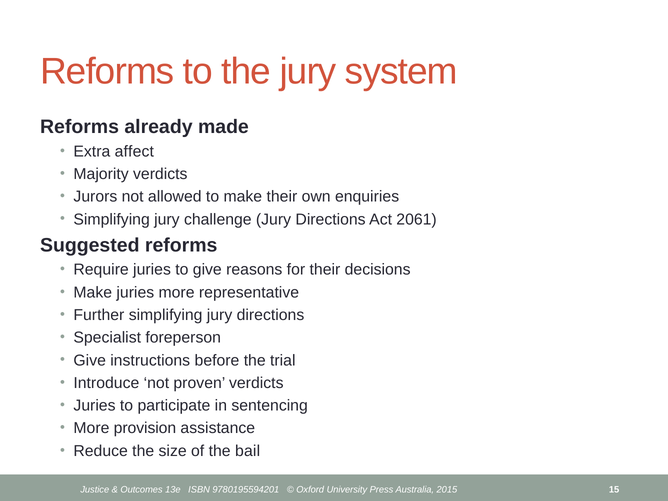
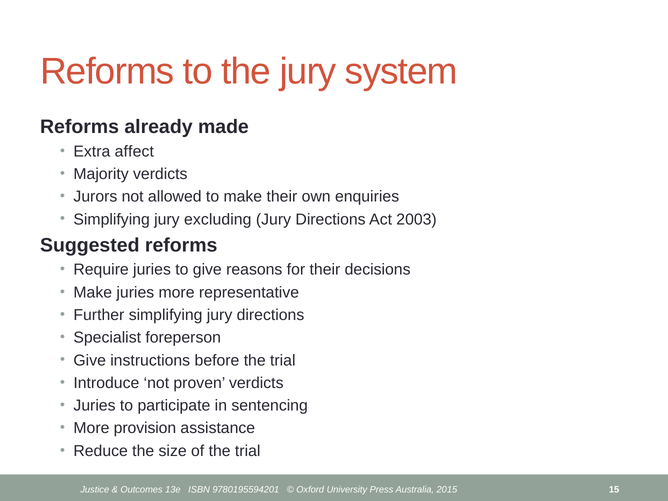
challenge: challenge -> excluding (218, 219)
2061: 2061 -> 2003 (417, 219)
of the bail: bail -> trial (248, 451)
